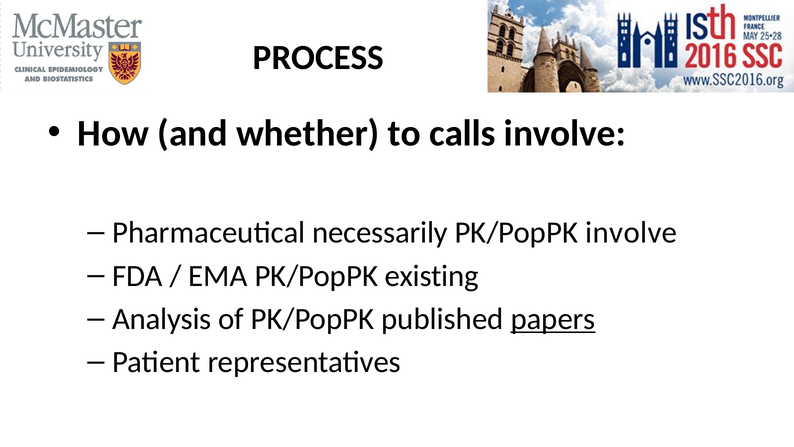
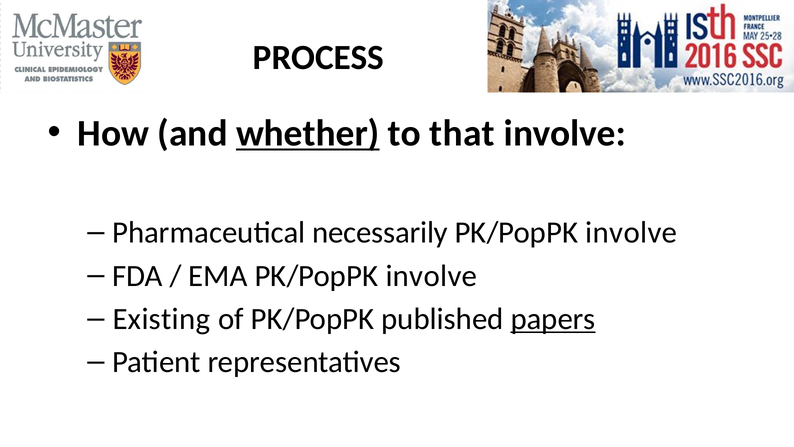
whether underline: none -> present (308, 133)
calls: calls -> that (462, 133)
EMA PK/PopPK existing: existing -> involve (431, 276)
Analysis: Analysis -> Existing (161, 319)
